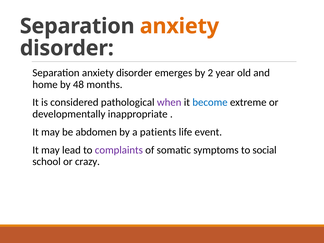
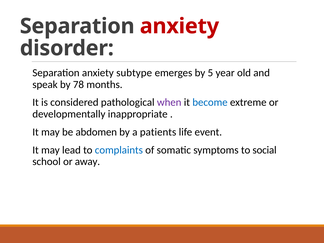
anxiety colour: orange -> red (179, 26)
disorder: disorder -> subtype (134, 73)
2: 2 -> 5 (210, 73)
home: home -> speak (45, 84)
48: 48 -> 78 (78, 84)
complaints colour: purple -> blue (119, 150)
crazy: crazy -> away (87, 162)
